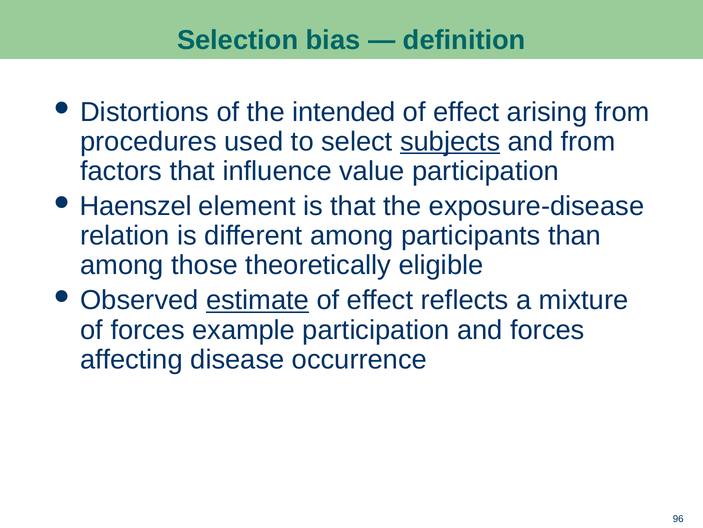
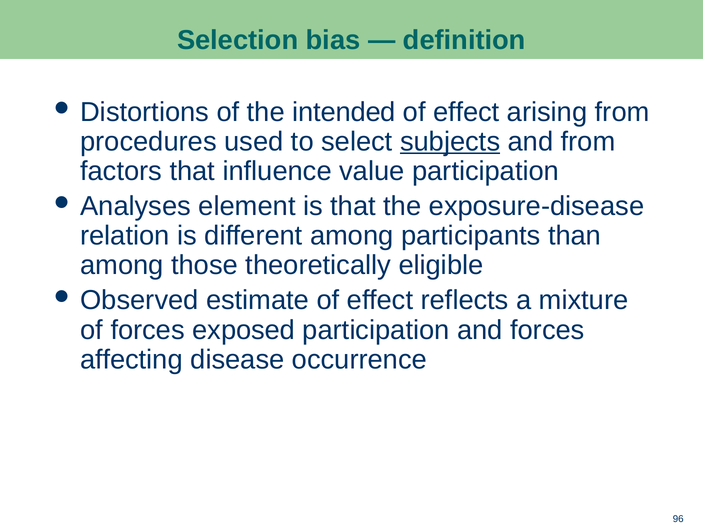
Haenszel: Haenszel -> Analyses (136, 206)
estimate underline: present -> none (258, 300)
example: example -> exposed (244, 330)
